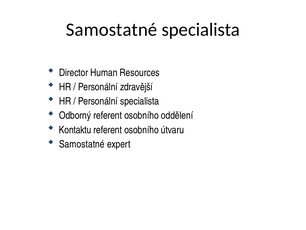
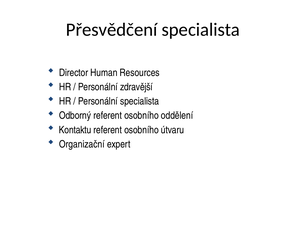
Samostatné: Samostatné -> Přesvědčení (112, 30)
Samostatné: Samostatné -> Organizační (82, 144)
